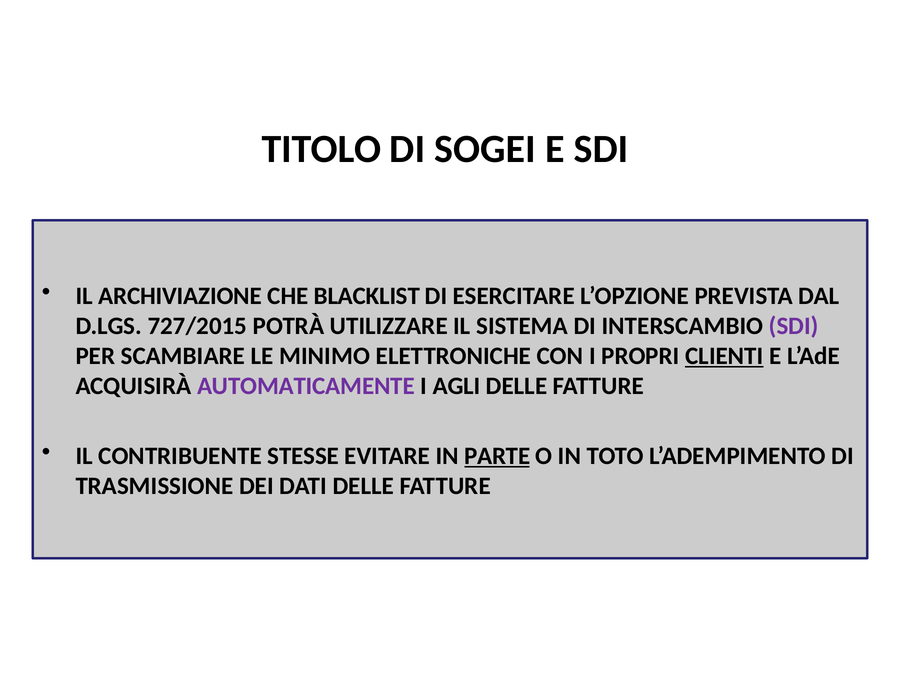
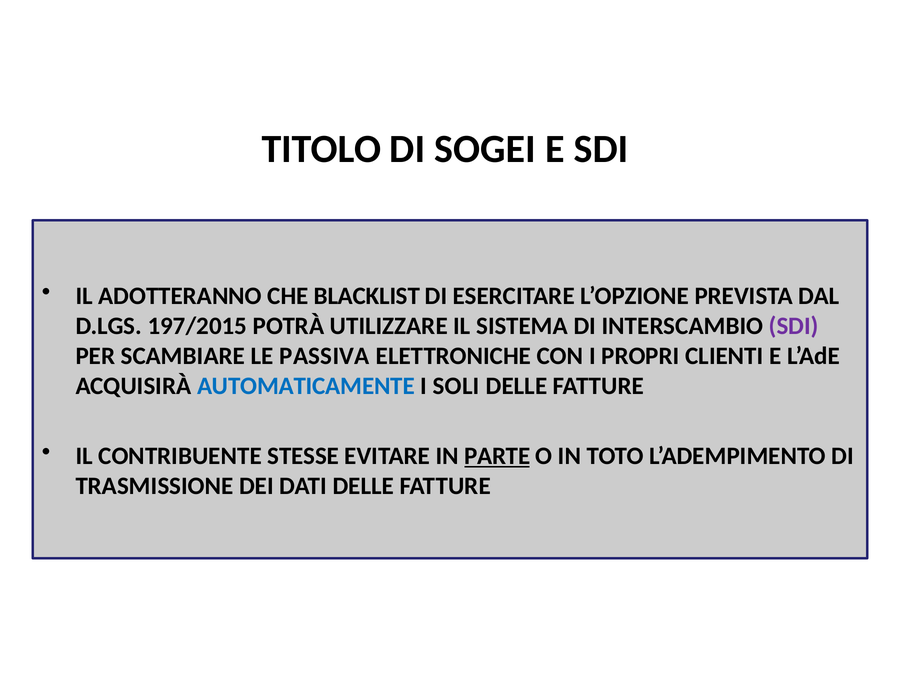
ARCHIVIAZIONE: ARCHIVIAZIONE -> ADOTTERANNO (180, 296)
727/2015: 727/2015 -> 197/2015 (197, 326)
MINIMO: MINIMO -> PASSIVA (325, 356)
CLIENTI underline: present -> none (724, 356)
AUTOMATICAMENTE colour: purple -> blue (306, 386)
AGLI: AGLI -> SOLI (456, 386)
